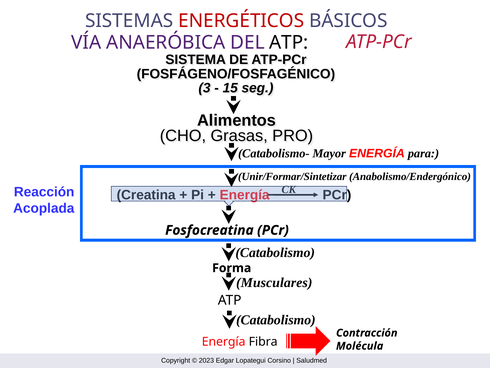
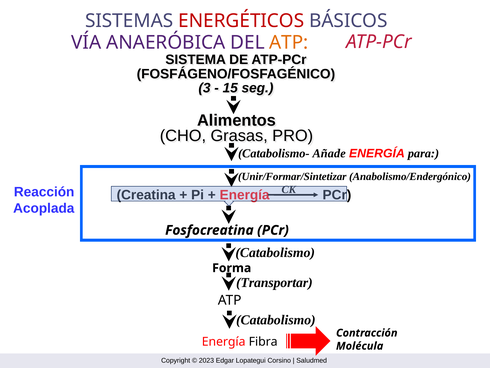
ATP colour: black -> orange (289, 43)
Mayor: Mayor -> Añade (329, 153)
Musculares: Musculares -> Transportar (274, 282)
